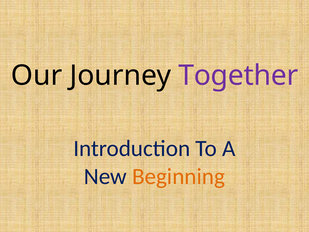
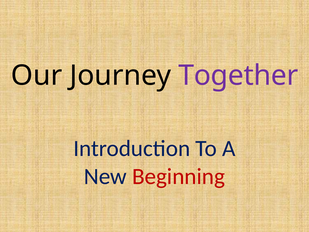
Beginning colour: orange -> red (178, 176)
